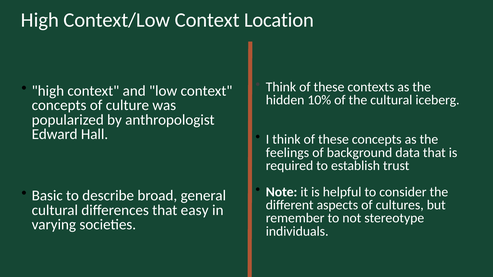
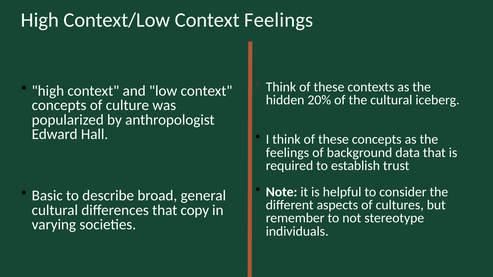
Context Location: Location -> Feelings (279, 20)
10%: 10% -> 20% (319, 100)
easy: easy -> copy (195, 210)
